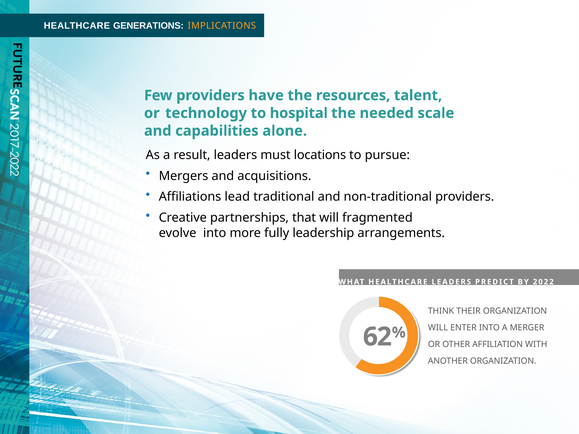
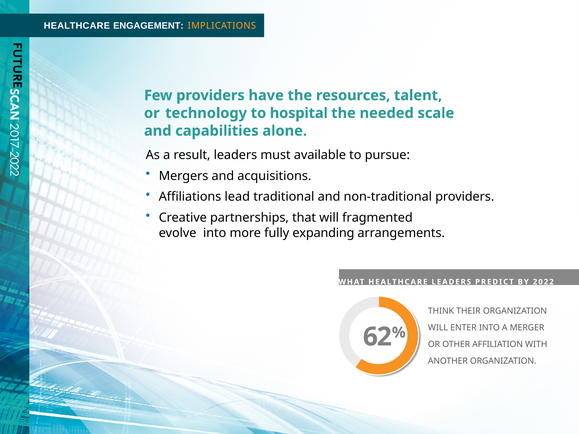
GENERATIONS: GENERATIONS -> ENGAGEMENT (148, 26)
locations: locations -> available (320, 155)
leadership: leadership -> expanding (323, 233)
